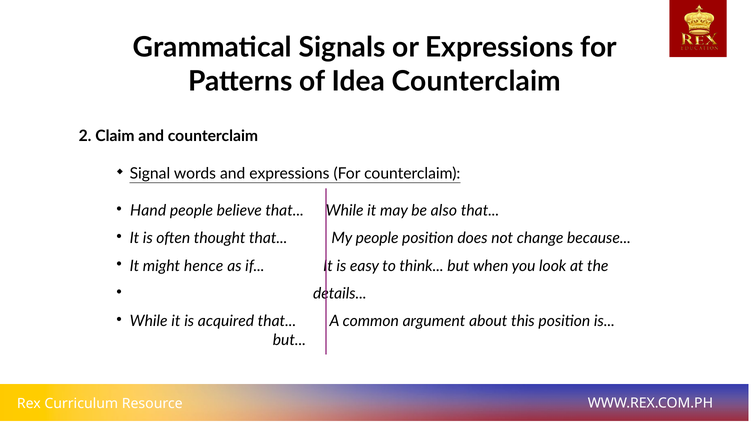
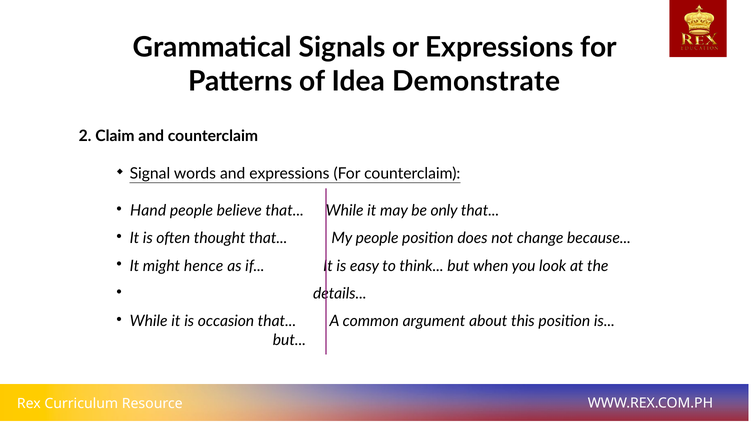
Idea Counterclaim: Counterclaim -> Demonstrate (476, 81)
also: also -> only (444, 211)
acquired: acquired -> occasion (226, 321)
